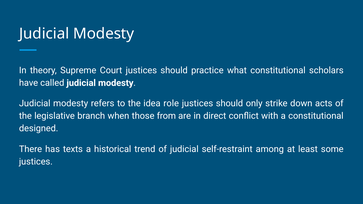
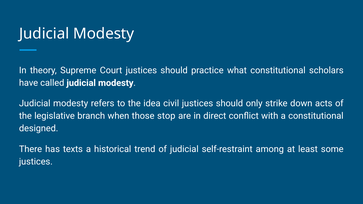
role: role -> civil (171, 104)
from: from -> stop (166, 116)
